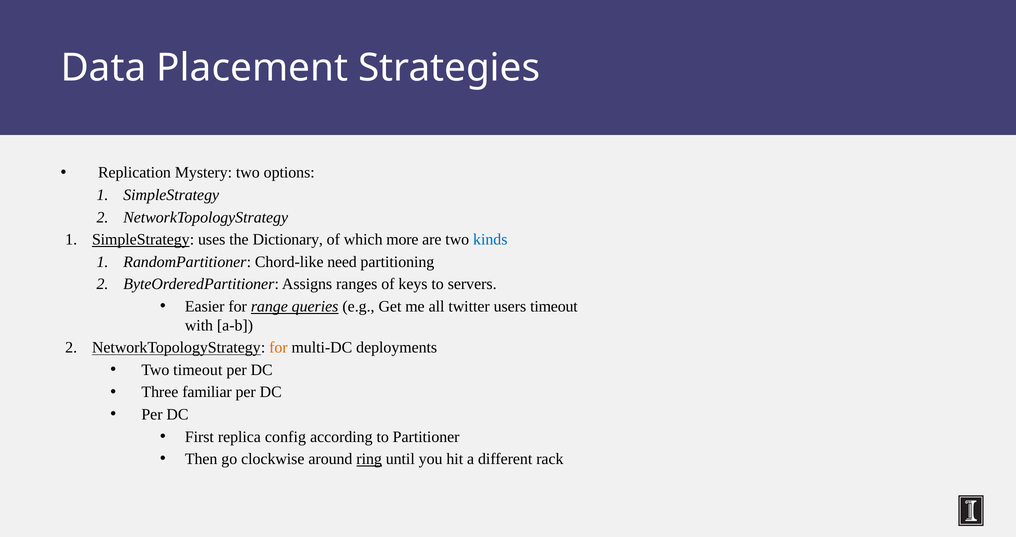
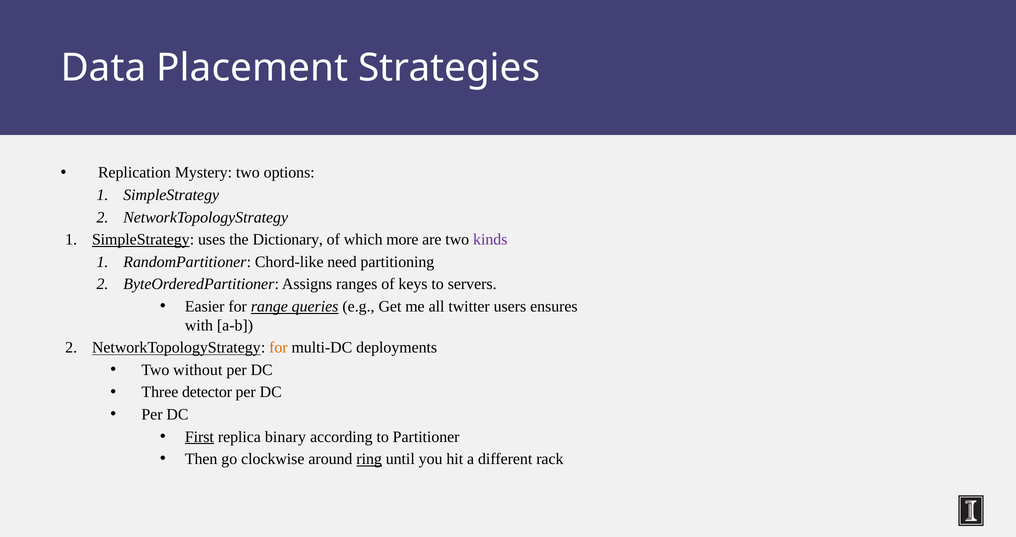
kinds colour: blue -> purple (490, 239)
users timeout: timeout -> ensures (554, 306)
Two timeout: timeout -> without (198, 370)
familiar: familiar -> detector (207, 392)
First underline: none -> present (199, 436)
config: config -> binary (285, 436)
